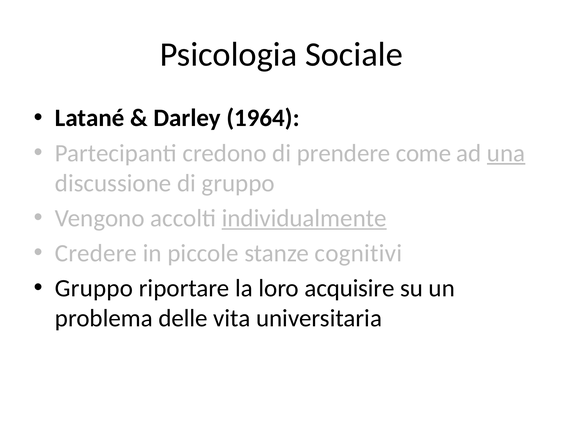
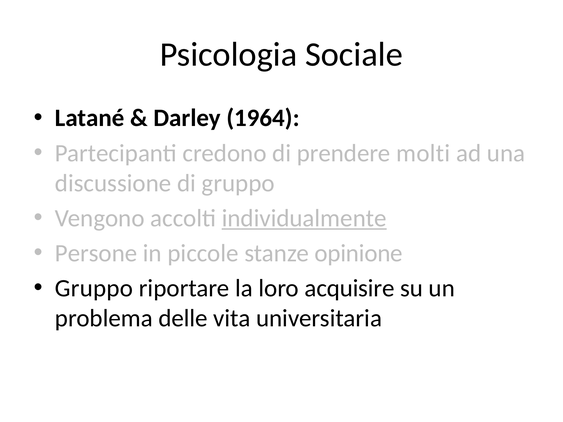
come: come -> molti (423, 153)
una underline: present -> none (506, 153)
Credere: Credere -> Persone (96, 253)
cognitivi: cognitivi -> opinione (359, 253)
